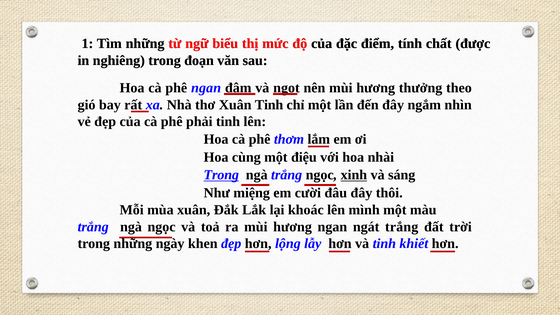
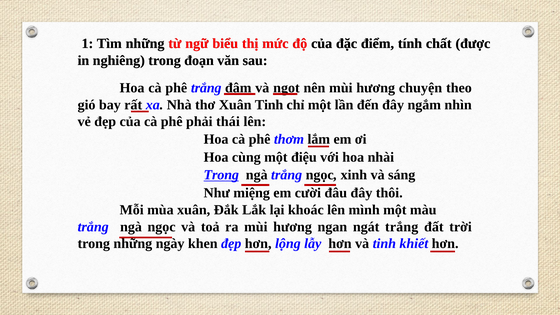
phê ngan: ngan -> trắng (206, 88)
thưởng: thưởng -> chuyện (421, 88)
phải tinh: tinh -> thái (228, 122)
xinh underline: present -> none (354, 175)
